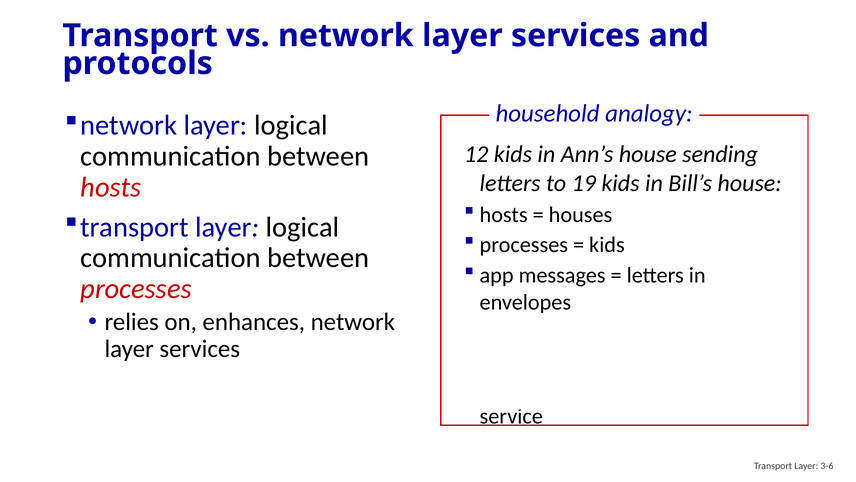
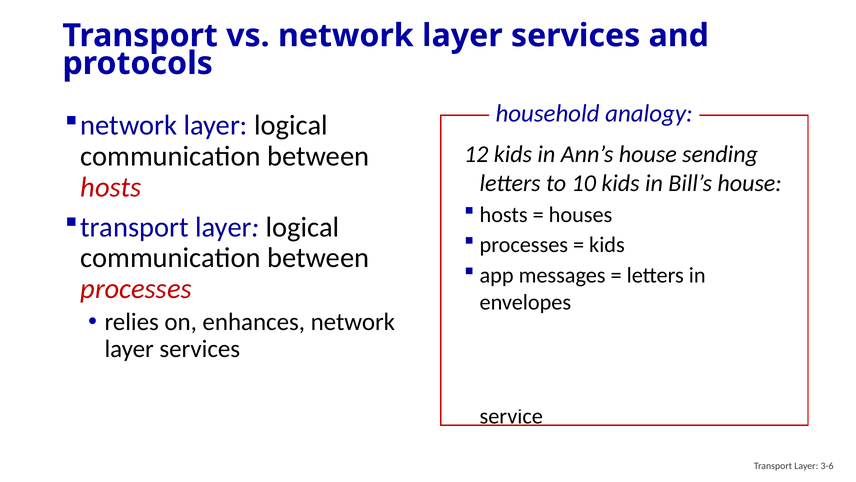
19: 19 -> 10 (584, 183)
